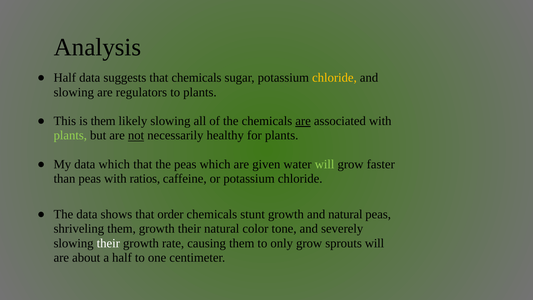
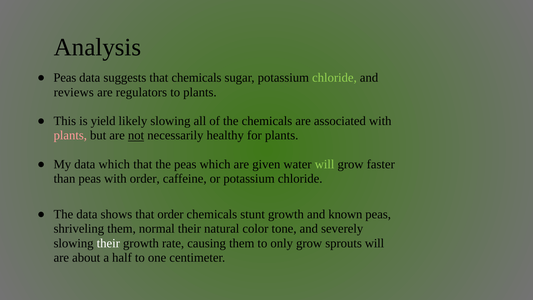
Half: Half -> Peas (65, 78)
chloride colour: yellow -> light green (334, 78)
slowing: slowing -> reviews (74, 92)
is them: them -> yield (103, 121)
are underline: present -> none (303, 121)
plants colour: light green -> pink (70, 135)
with ratios: ratios -> order (145, 179)
and natural: natural -> known (345, 214)
them growth: growth -> normal (157, 229)
